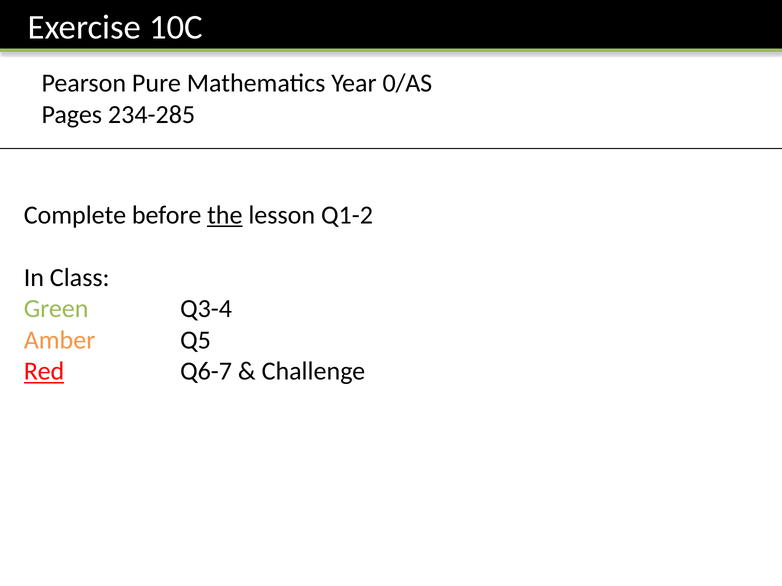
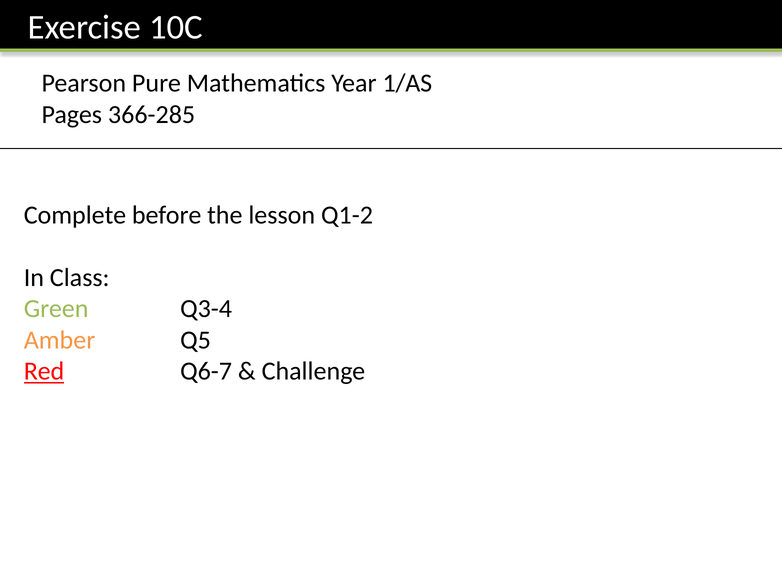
0/AS: 0/AS -> 1/AS (407, 83)
234-285: 234-285 -> 366-285 (152, 115)
the underline: present -> none (225, 215)
